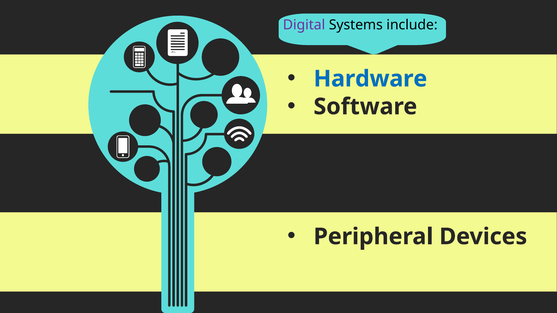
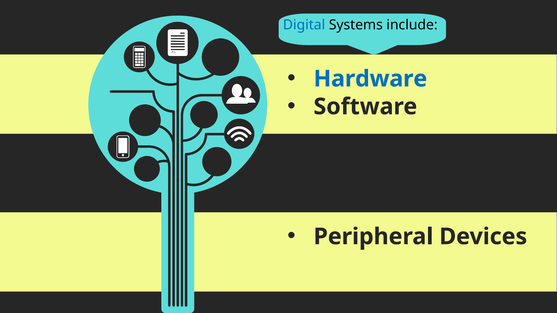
Digital colour: purple -> blue (304, 25)
